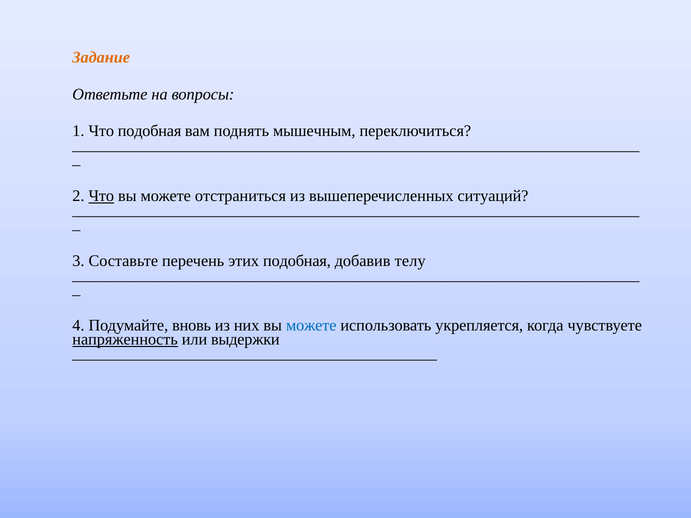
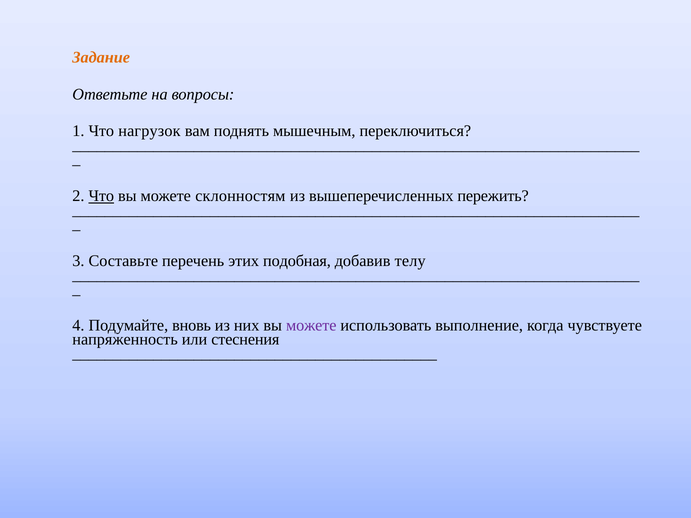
Что подобная: подобная -> нагрузок (149, 131)
отстраниться: отстраниться -> склонностям (240, 196)
ситуаций: ситуаций -> пережить (493, 196)
можете colour: blue -> purple (311, 326)
укрепляется: укрепляется -> выполнение (479, 326)
напряженность underline: present -> none (125, 340)
выдержки: выдержки -> стеснения (245, 340)
